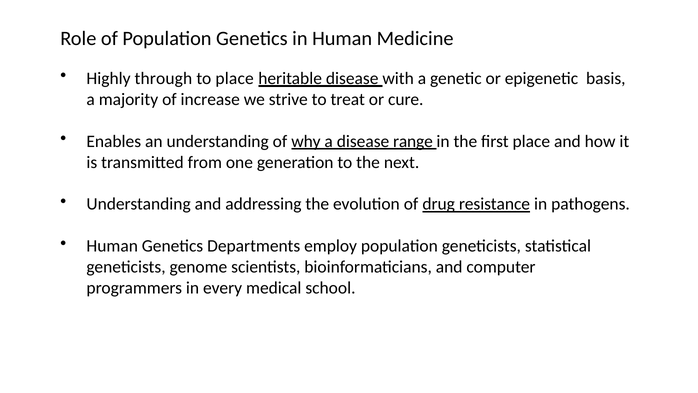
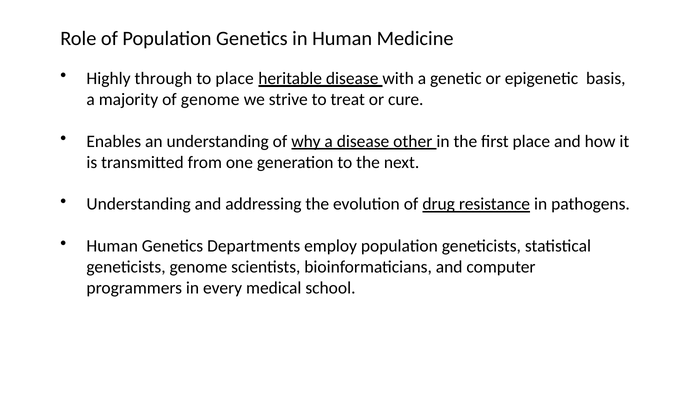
of increase: increase -> genome (210, 99)
range: range -> other (413, 141)
